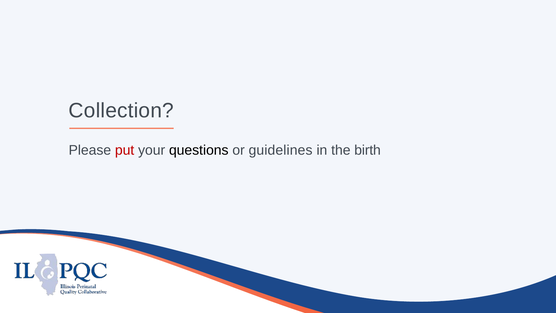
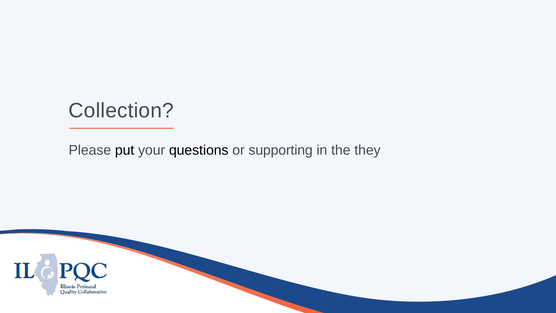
put colour: red -> black (125, 150)
guidelines: guidelines -> supporting (281, 150)
birth: birth -> they (367, 150)
